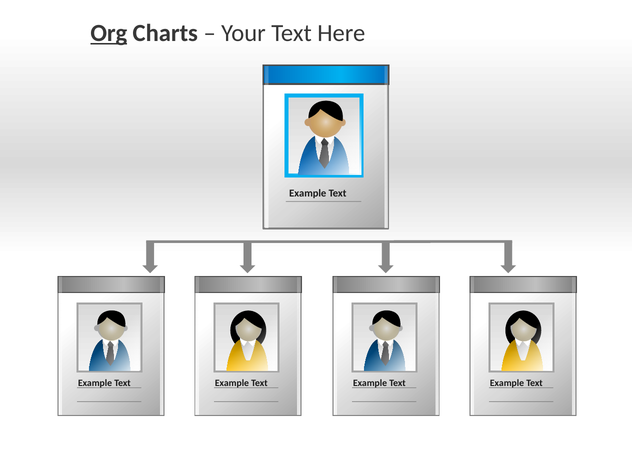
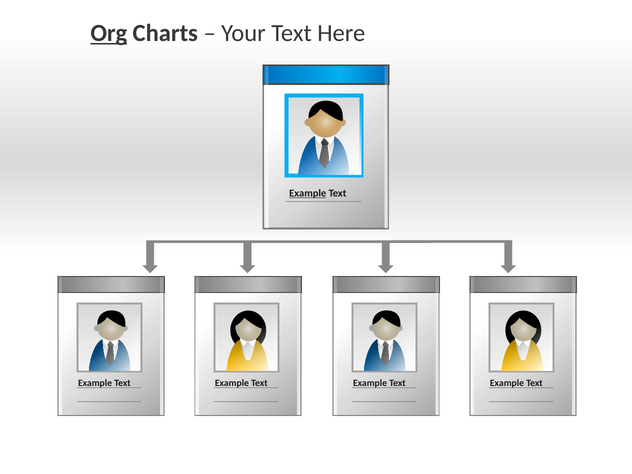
Example underline: none -> present (308, 193)
